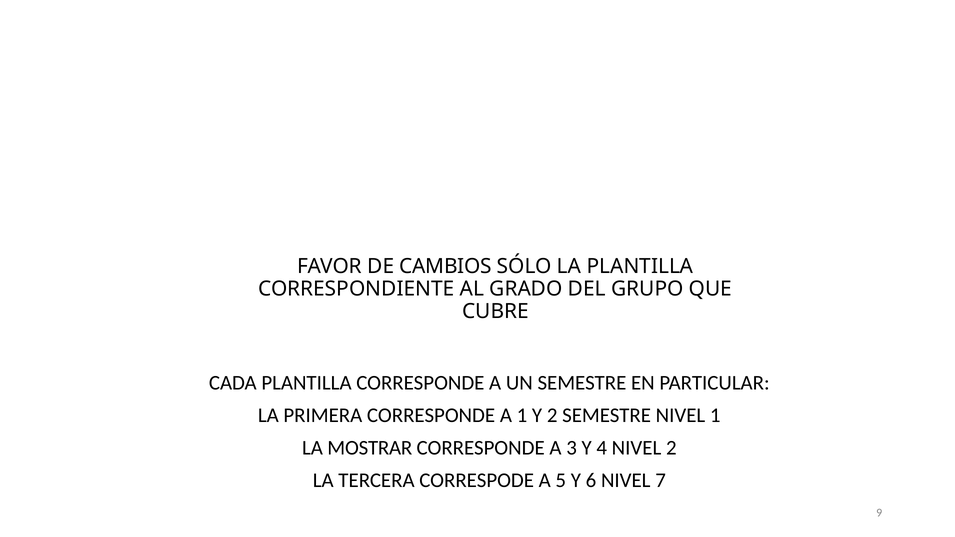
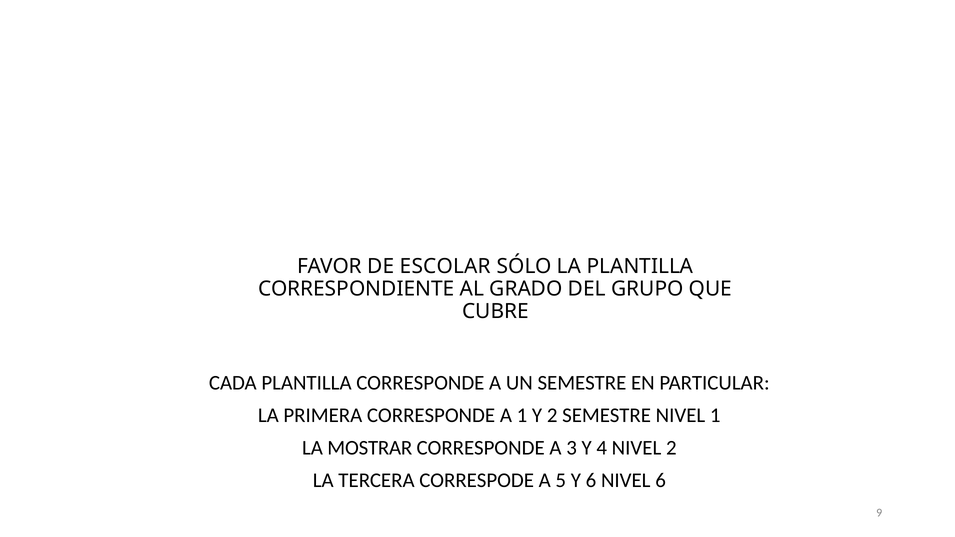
CAMBIOS: CAMBIOS -> ESCOLAR (445, 267)
NIVEL 7: 7 -> 6 (661, 480)
